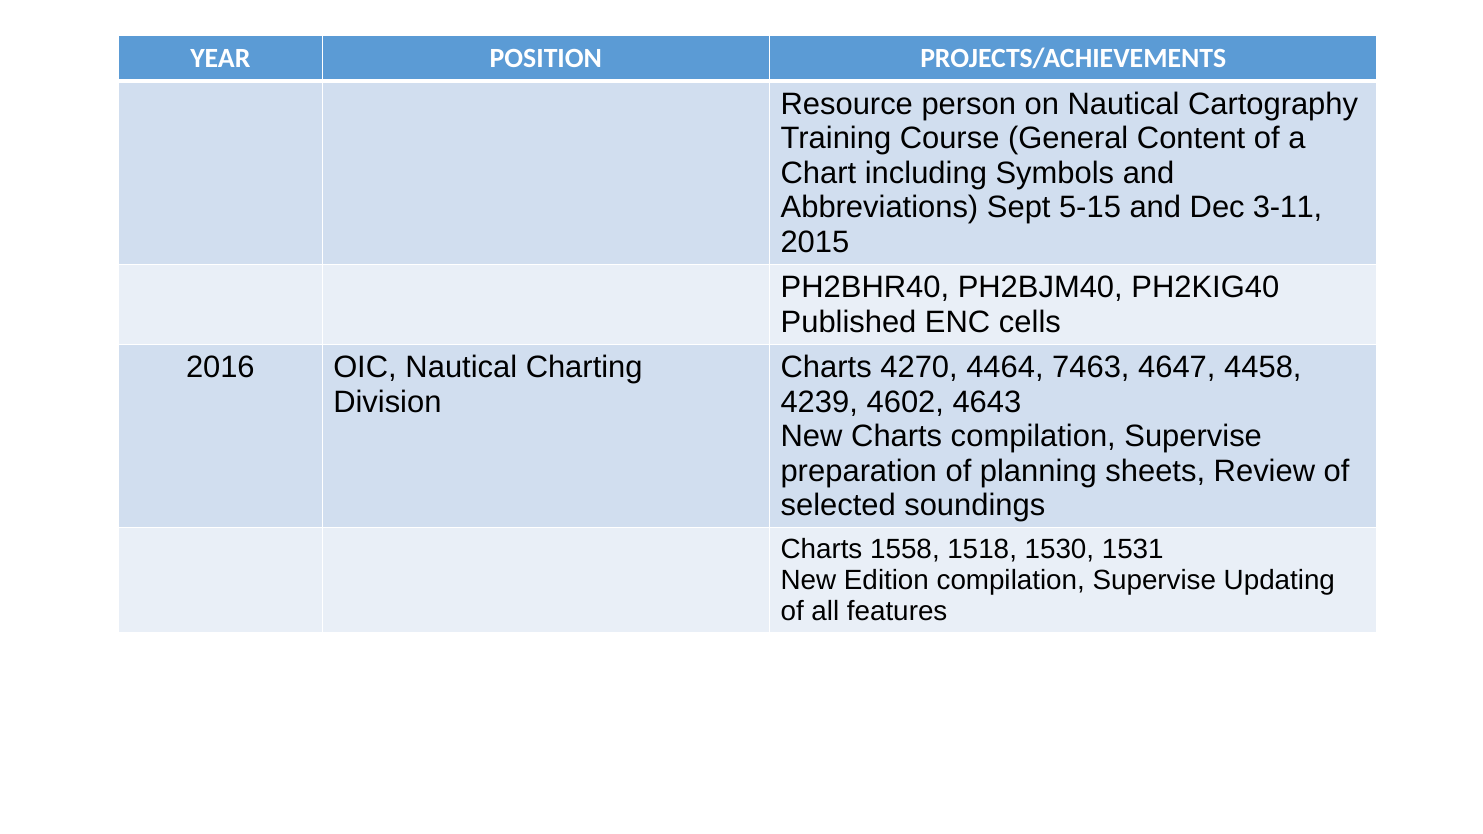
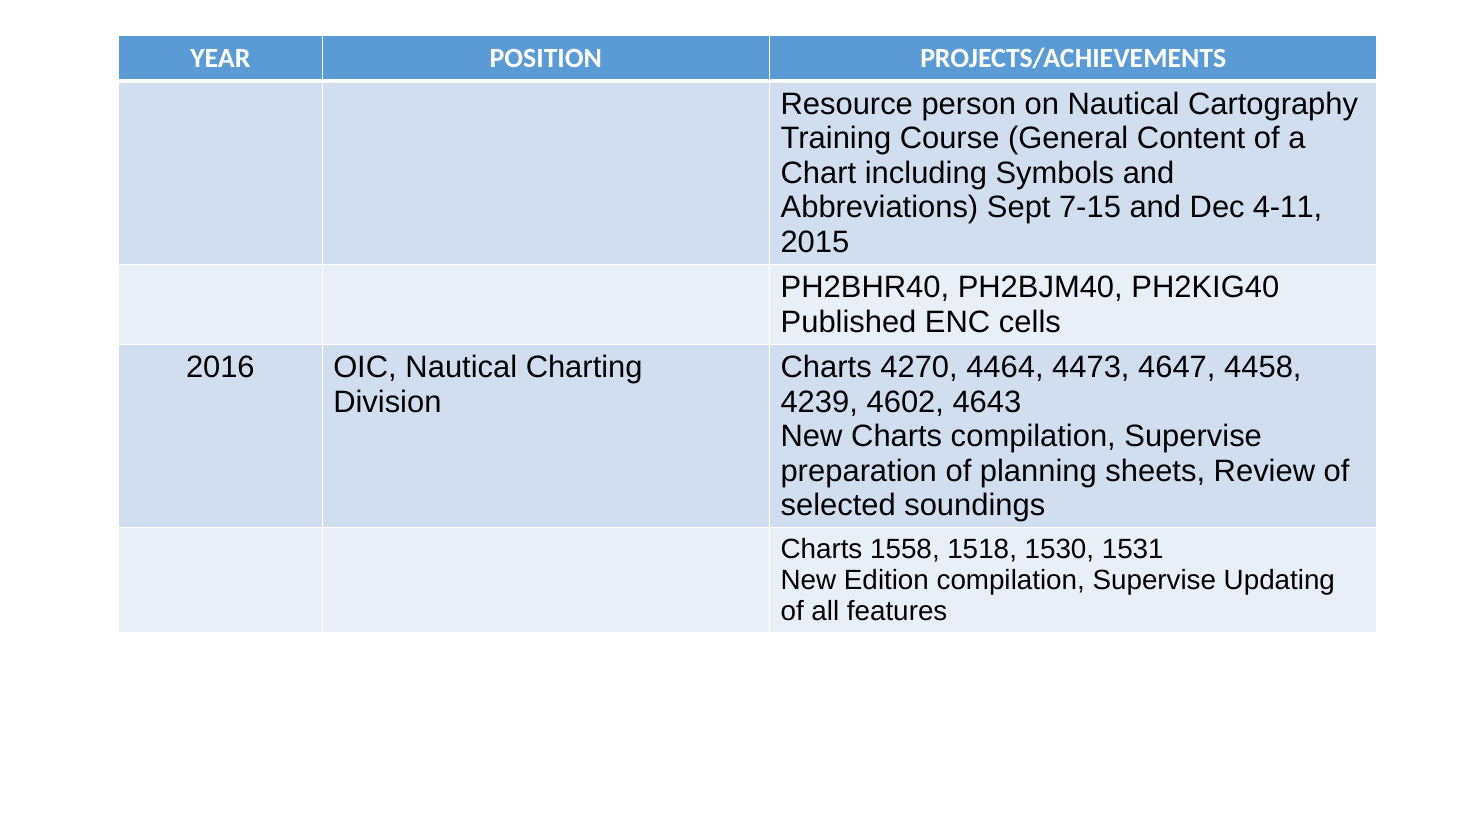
5-15: 5-15 -> 7-15 (1090, 208)
3-11: 3-11 -> 4-11 (1287, 208)
7463: 7463 -> 4473 (1091, 368)
